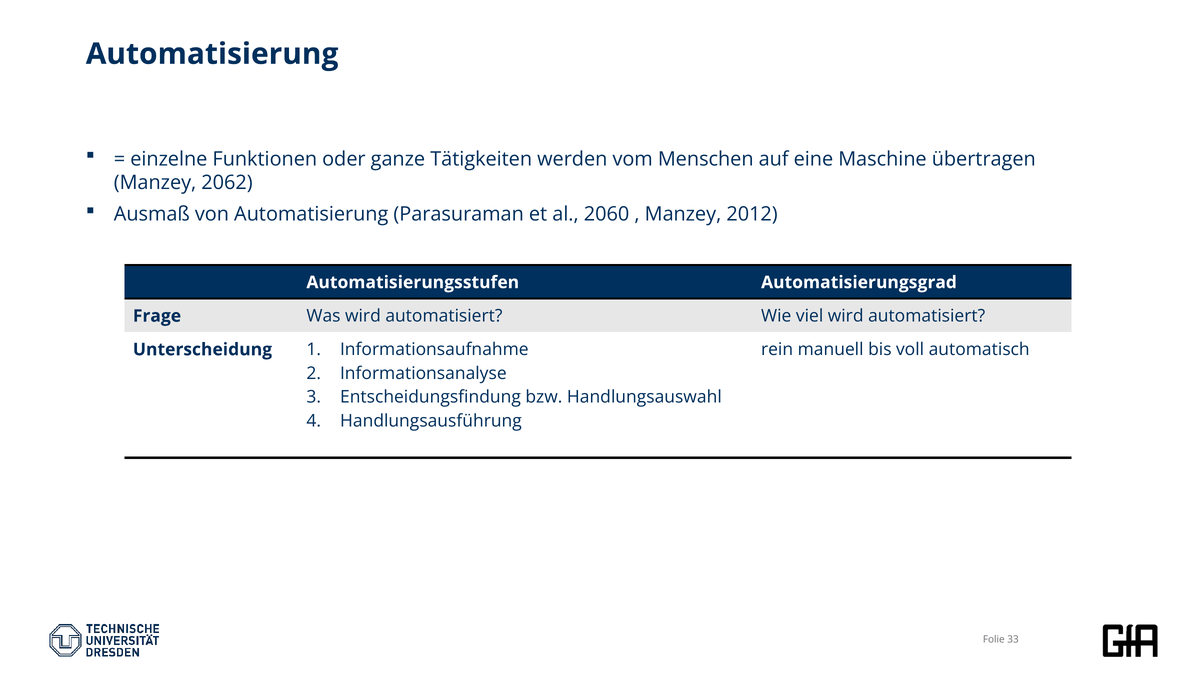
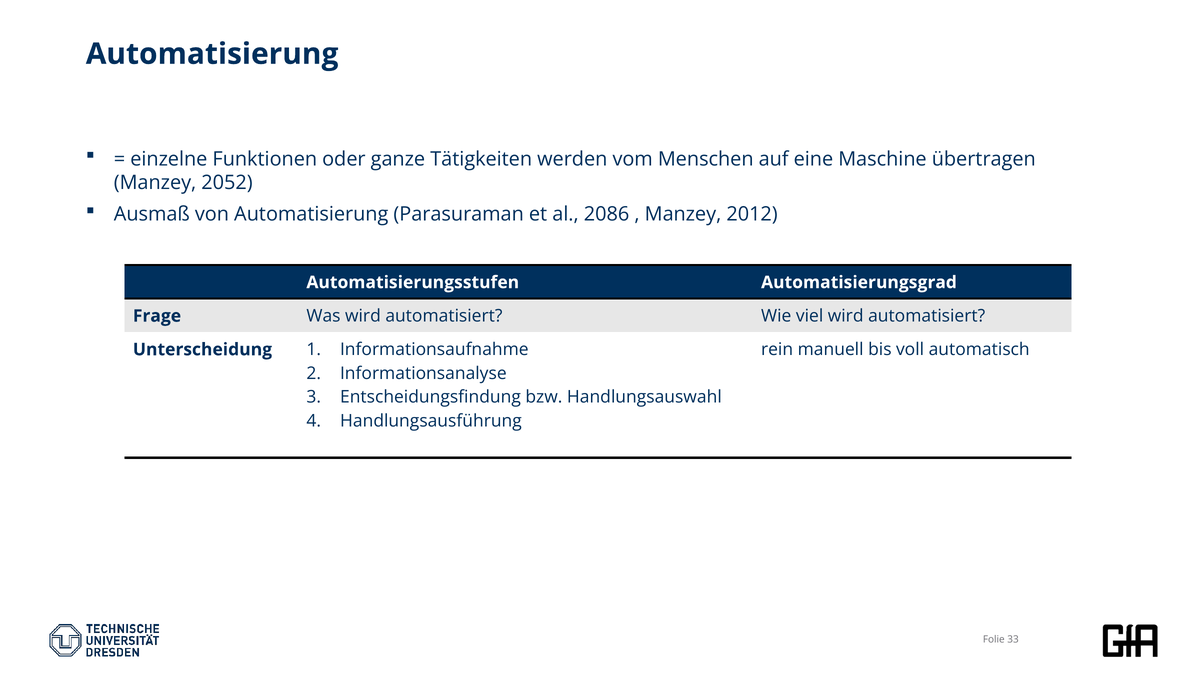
2062: 2062 -> 2052 (227, 183)
2060: 2060 -> 2086 (607, 214)
